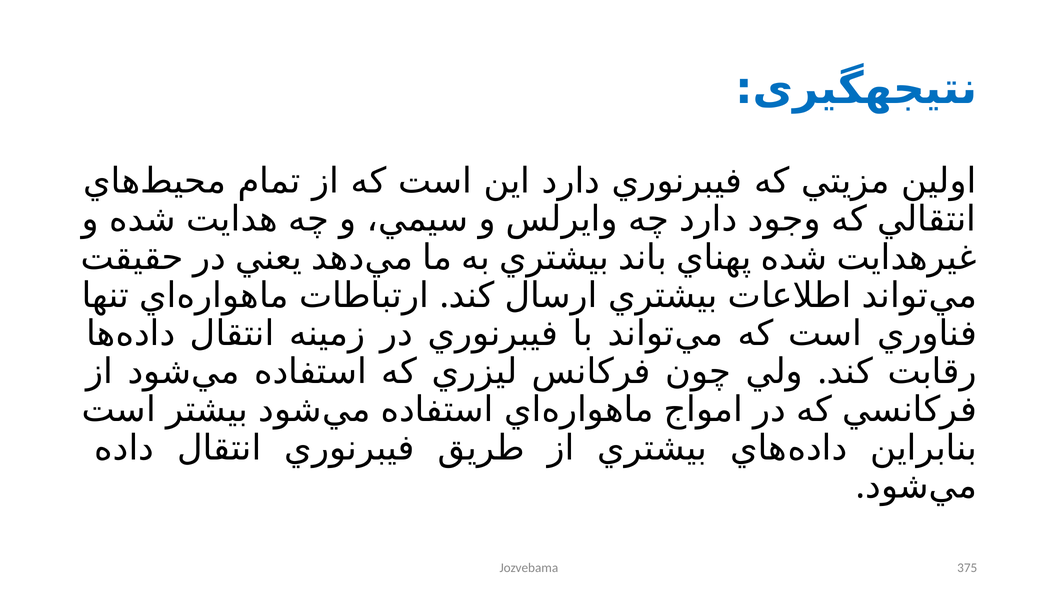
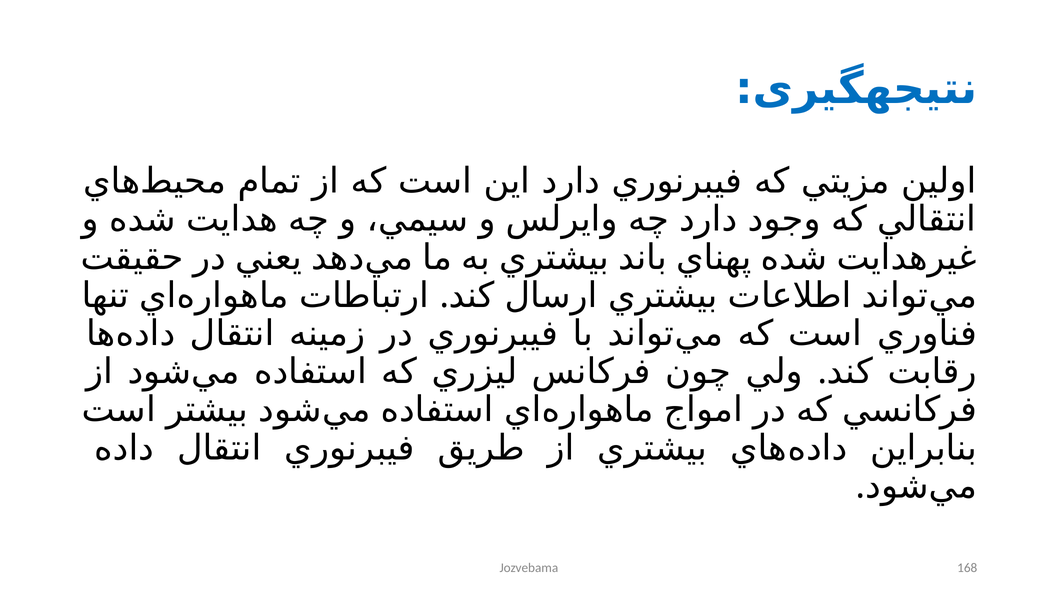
375: 375 -> 168 (967, 568)
